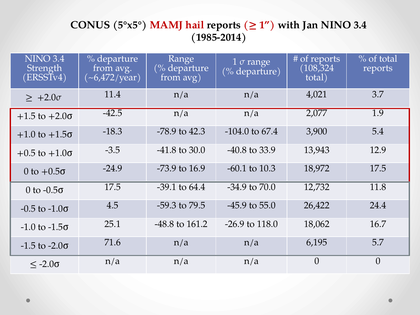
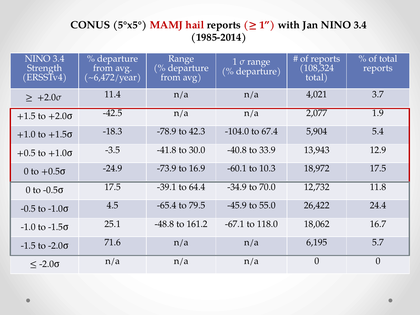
3,900: 3,900 -> 5,904 (317, 131)
-59.3: -59.3 -> -65.4 (167, 205)
-26.9: -26.9 -> -67.1 (235, 224)
